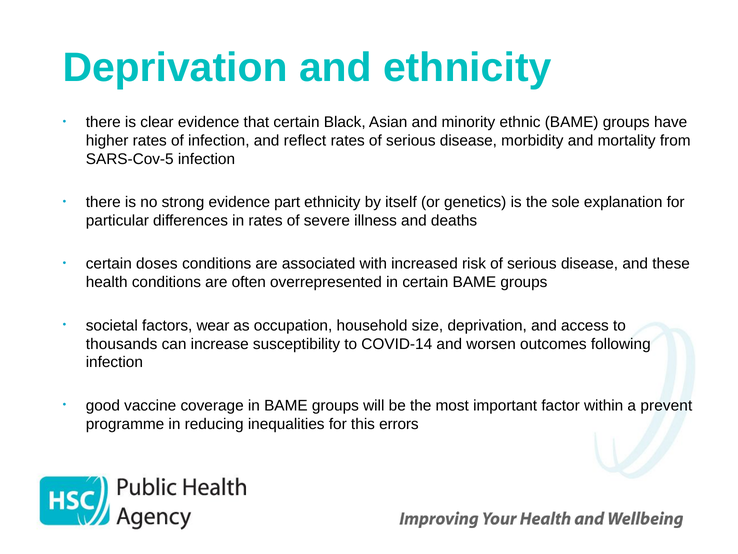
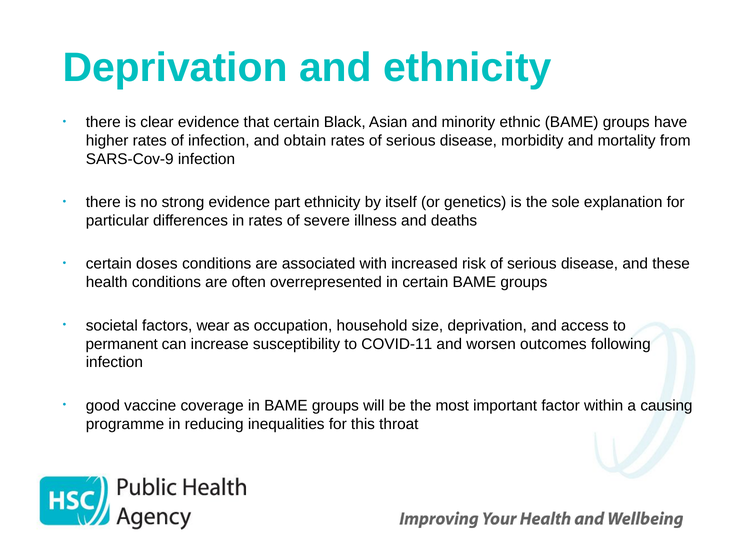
reflect: reflect -> obtain (305, 141)
SARS-Cov-5: SARS-Cov-5 -> SARS-Cov-9 (130, 159)
thousands: thousands -> permanent (122, 344)
COVID-14: COVID-14 -> COVID-11 (397, 344)
prevent: prevent -> causing (666, 405)
errors: errors -> throat (399, 424)
